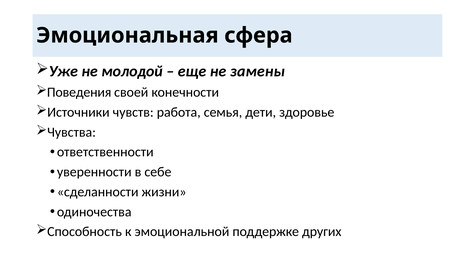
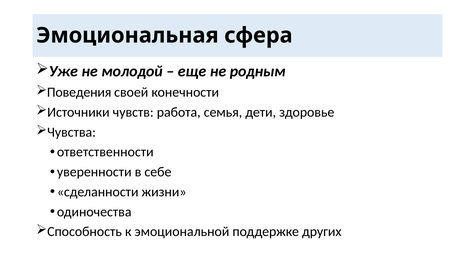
замены: замены -> родным (258, 71)
